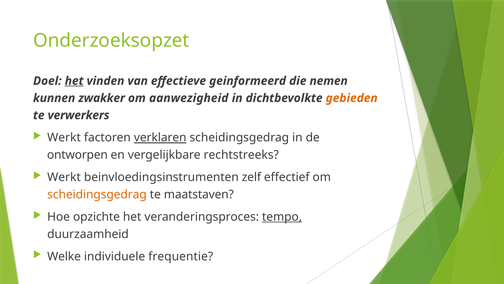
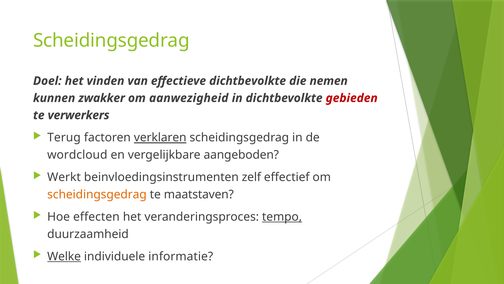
Onderzoeksopzet: Onderzoeksopzet -> Scheidingsgedrag (111, 40)
het underline: present -> none (74, 81)
effectieve geinformeerd: geinformeerd -> dichtbevolkte (248, 81)
gebieden colour: orange -> red (352, 98)
Werkt: Werkt -> Terug (64, 137)
ontworpen: ontworpen -> wordcloud (77, 155)
rechtstreeks: rechtstreeks -> aangeboden (241, 155)
opzichte: opzichte -> effecten (96, 217)
Welke underline: none -> present (64, 256)
frequentie: frequentie -> informatie (181, 256)
